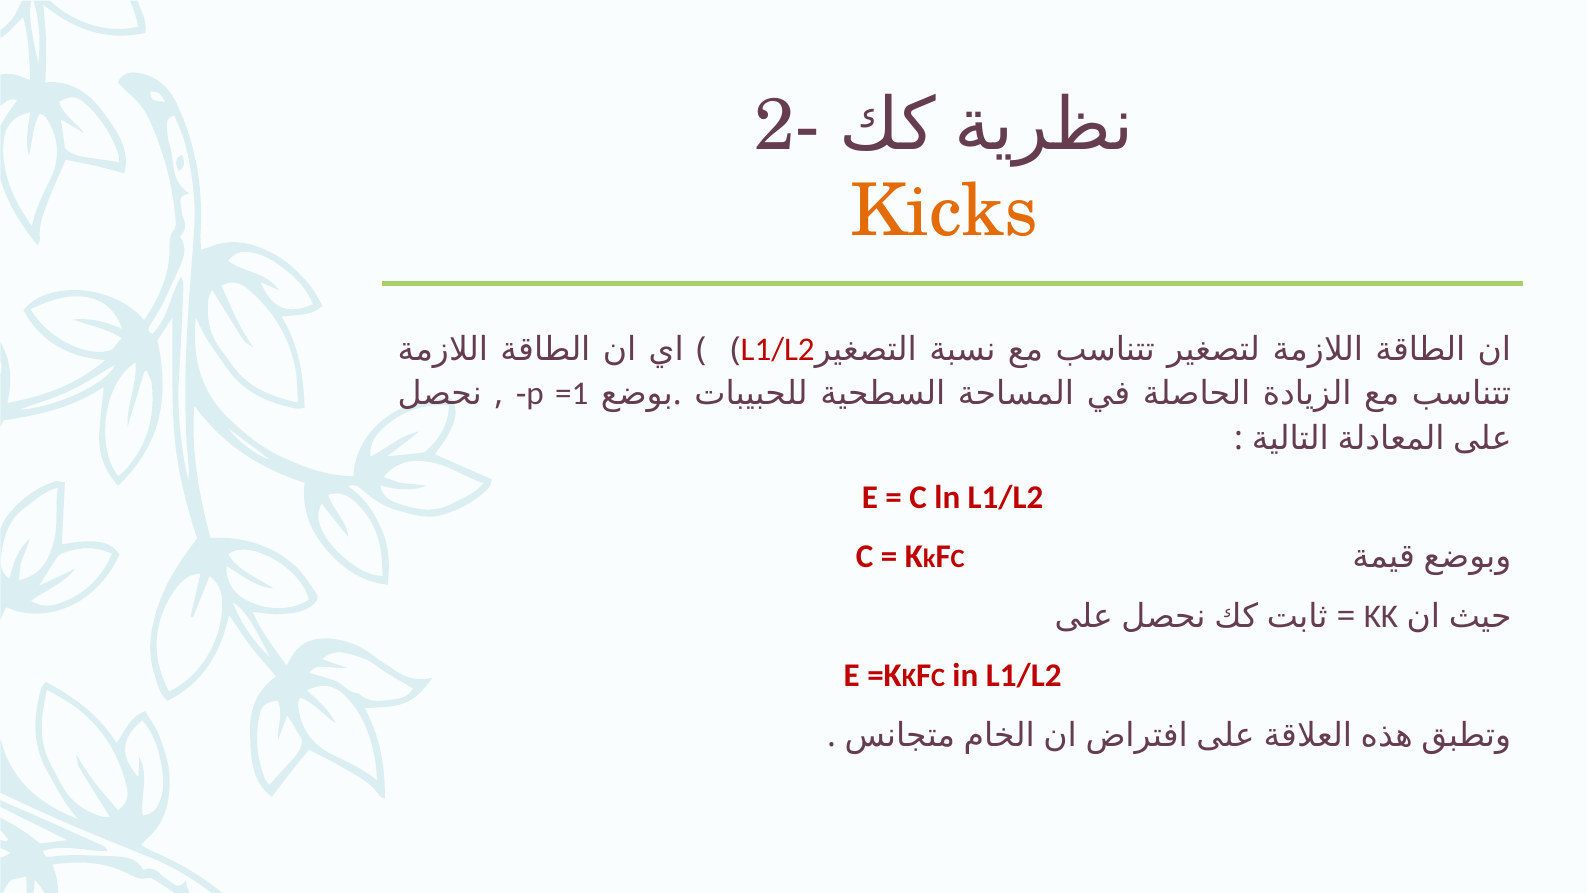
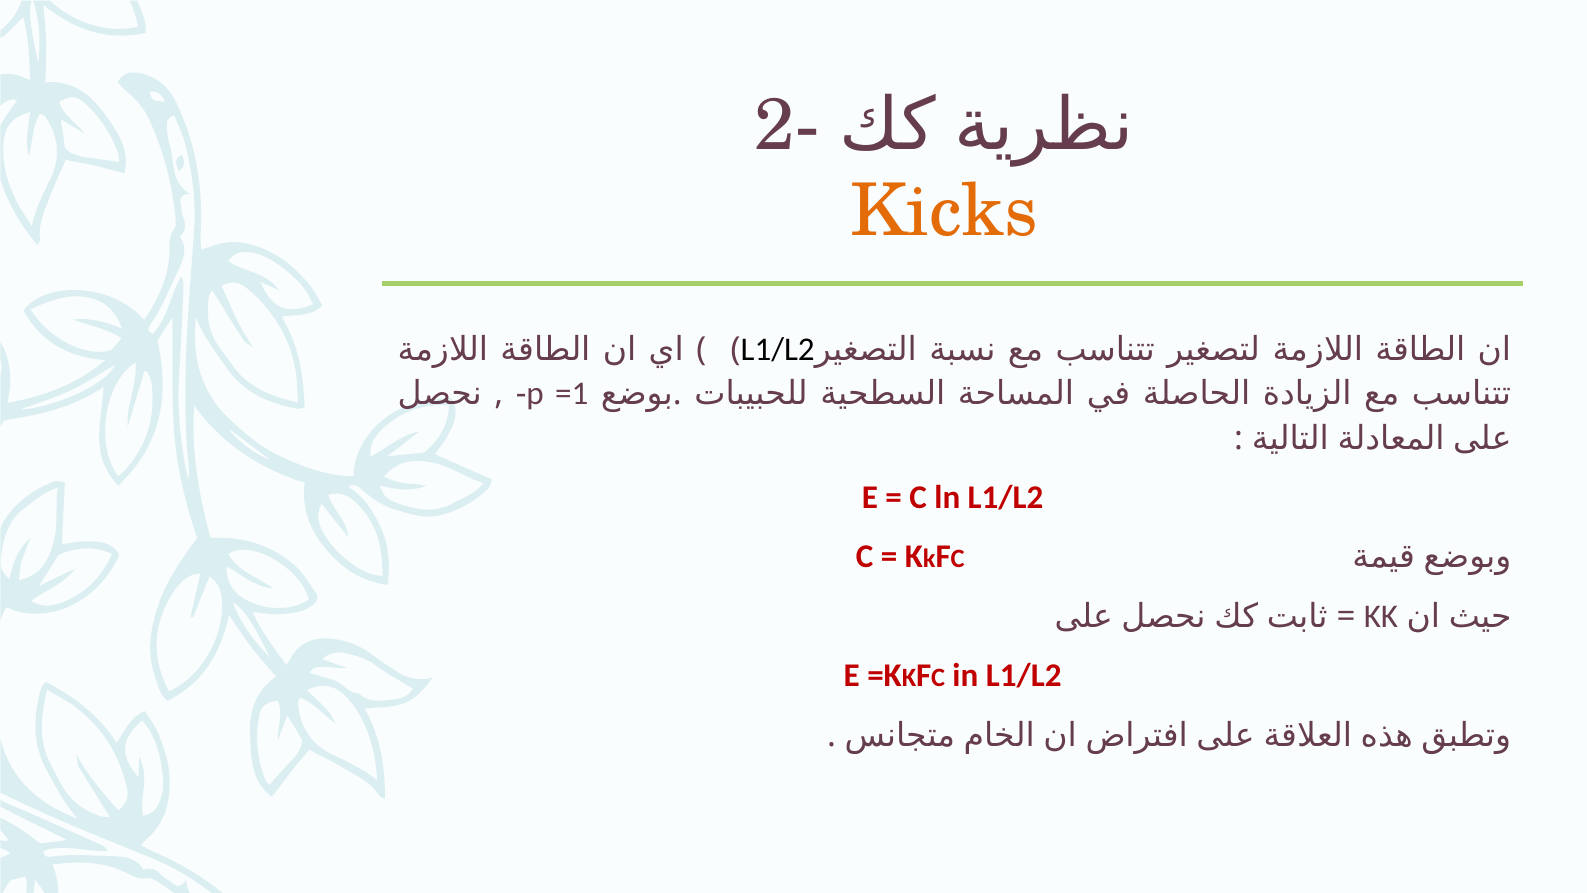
L1/L2 colour: red -> black (778, 350)
